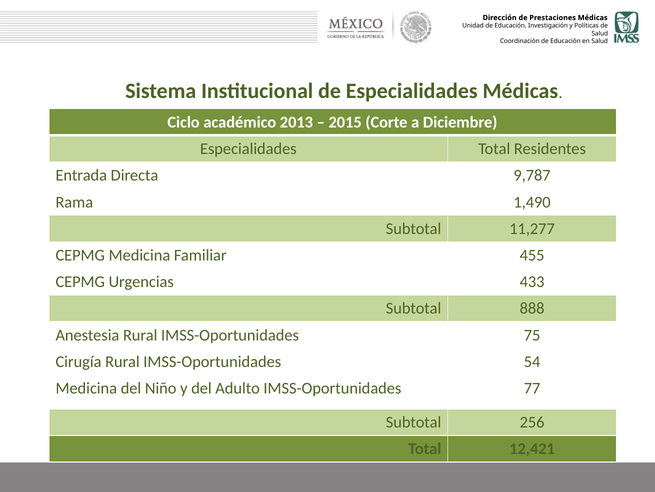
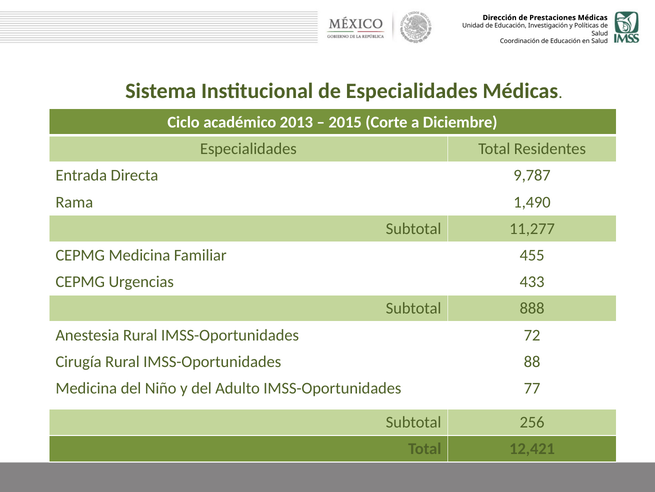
75: 75 -> 72 (532, 335)
54: 54 -> 88 (532, 361)
